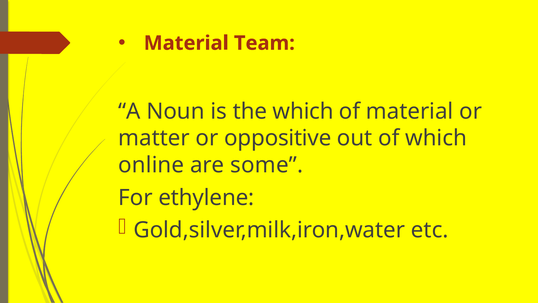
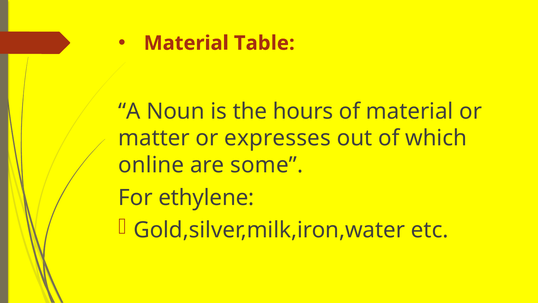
Team: Team -> Table (264, 43)
the which: which -> hours (303, 111)
oppositive: oppositive -> expresses (278, 138)
